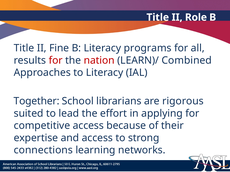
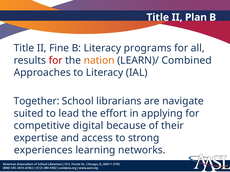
Role: Role -> Plan (196, 17)
nation colour: red -> orange (99, 61)
rigorous: rigorous -> navigate (183, 101)
competitive access: access -> digital (88, 126)
connections: connections -> experiences (43, 150)
